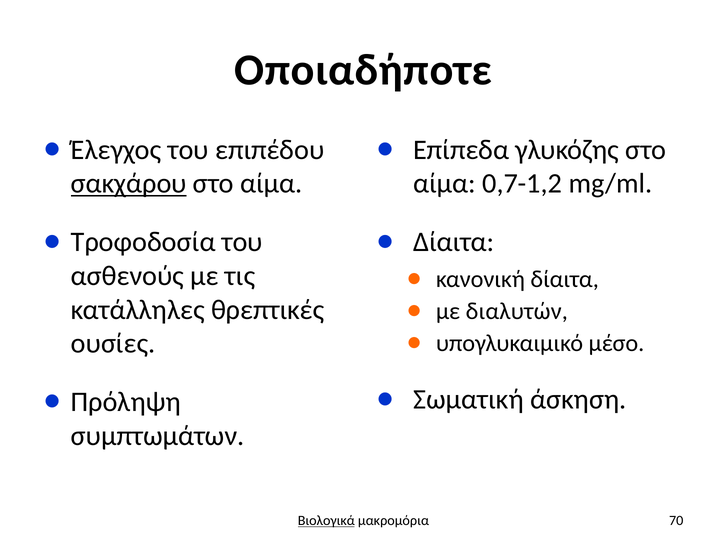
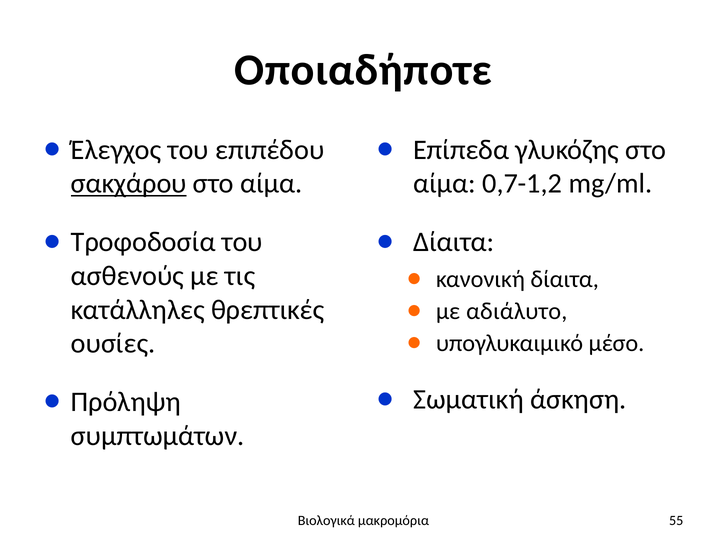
διαλυτών: διαλυτών -> αδιάλυτο (517, 311)
Βιολογικά underline: present -> none (326, 521)
70: 70 -> 55 (676, 521)
